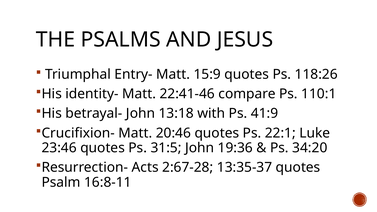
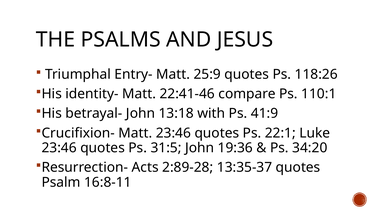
15:9: 15:9 -> 25:9 (207, 74)
Matt 20:46: 20:46 -> 23:46 (173, 133)
2:67-28: 2:67-28 -> 2:89-28 (188, 167)
